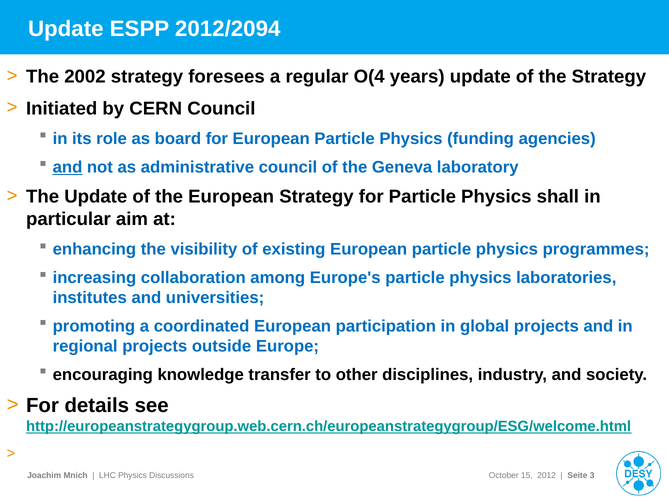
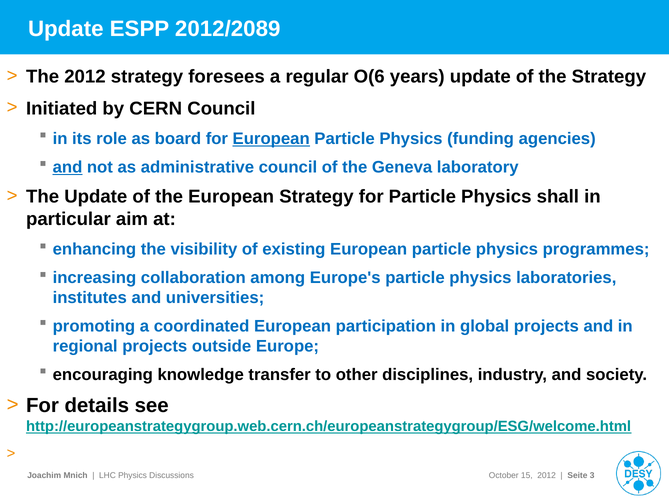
2012/2094: 2012/2094 -> 2012/2089 (228, 29)
The 2002: 2002 -> 2012 (85, 77)
O(4: O(4 -> O(6 (369, 77)
European underline: none -> present (271, 139)
